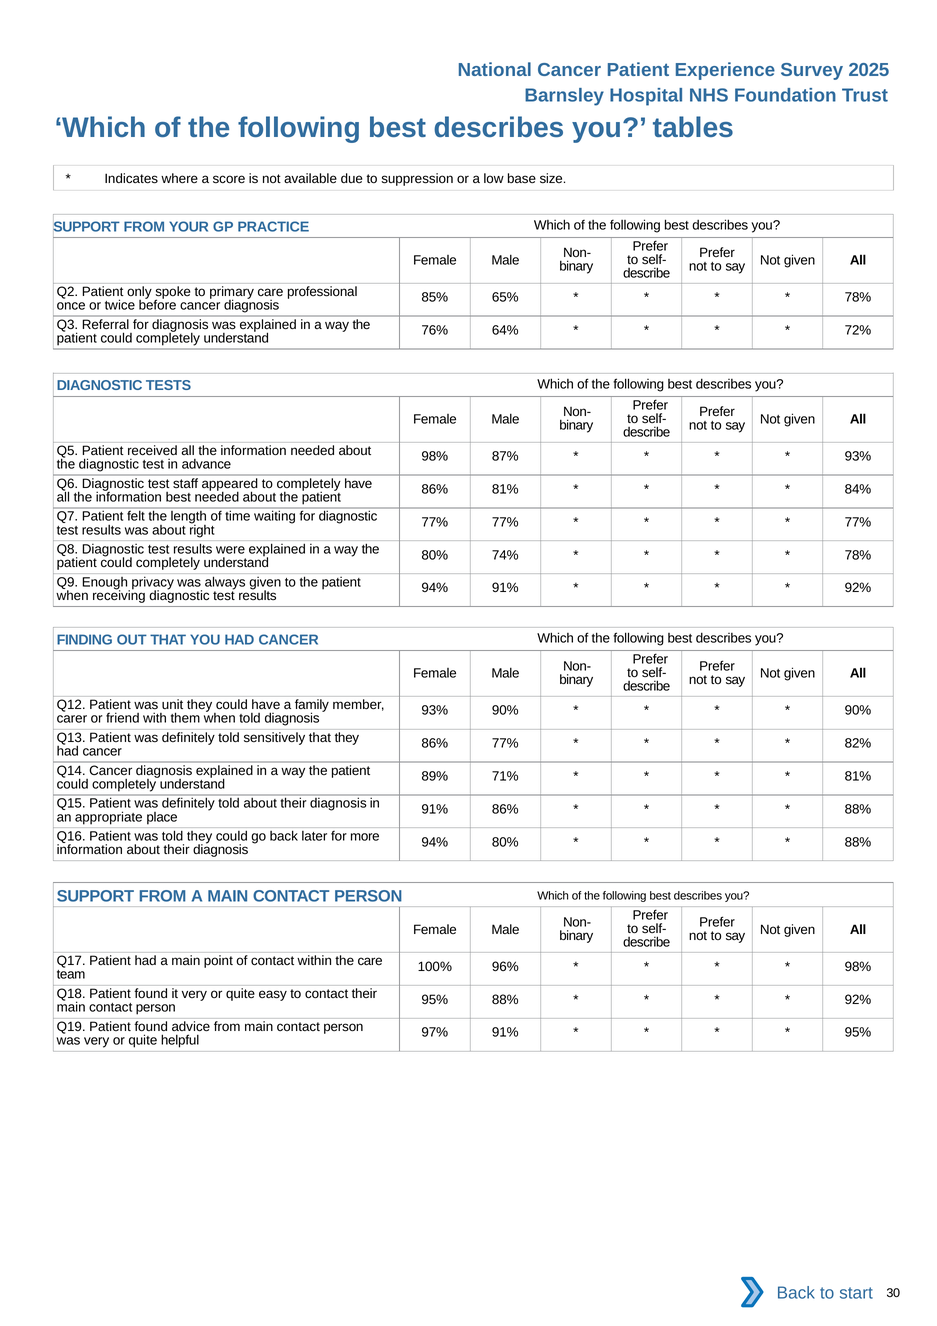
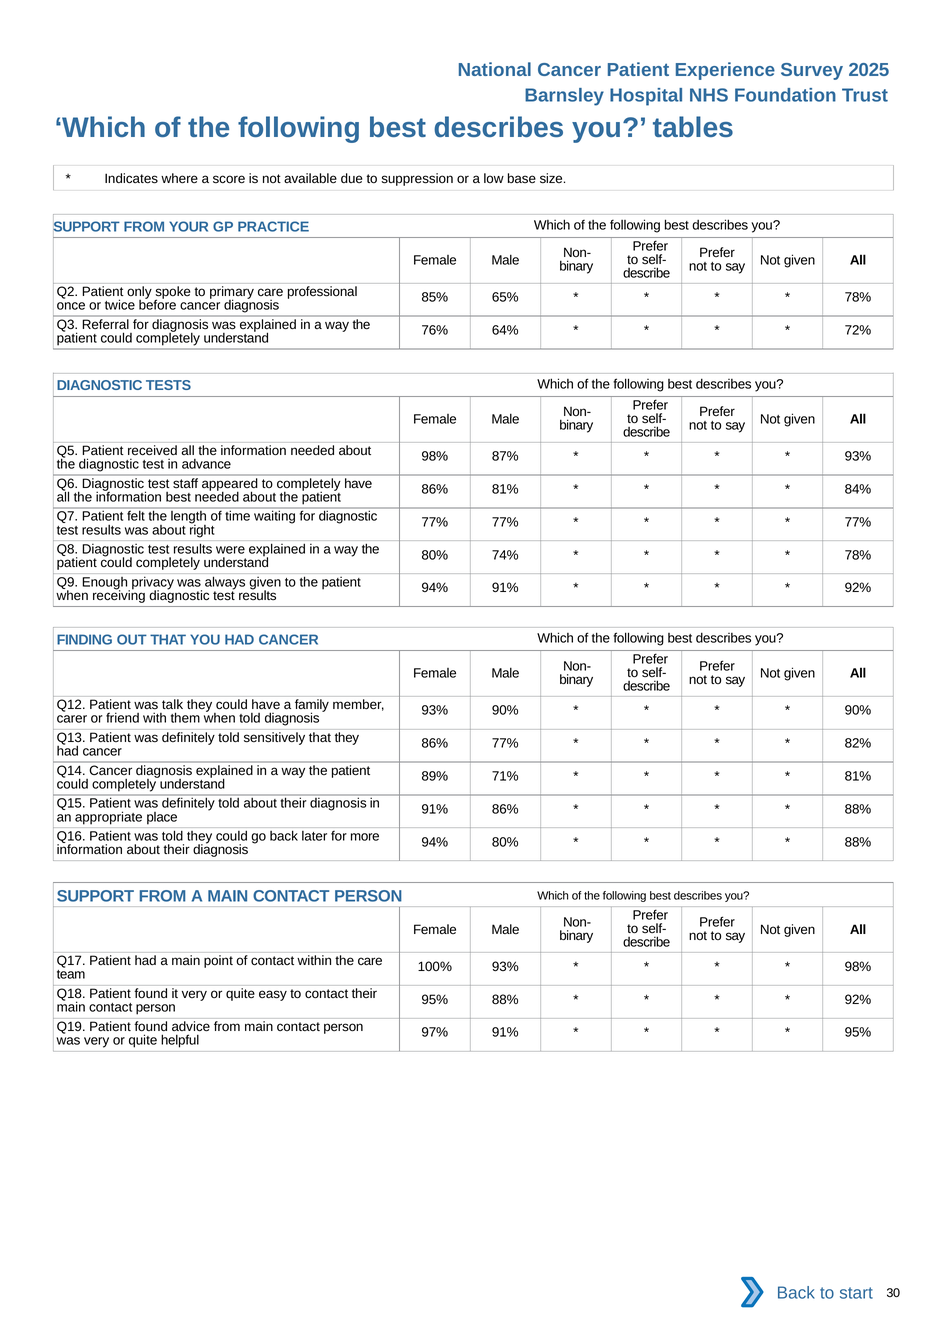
unit: unit -> talk (173, 705)
100% 96%: 96% -> 93% (505, 967)
